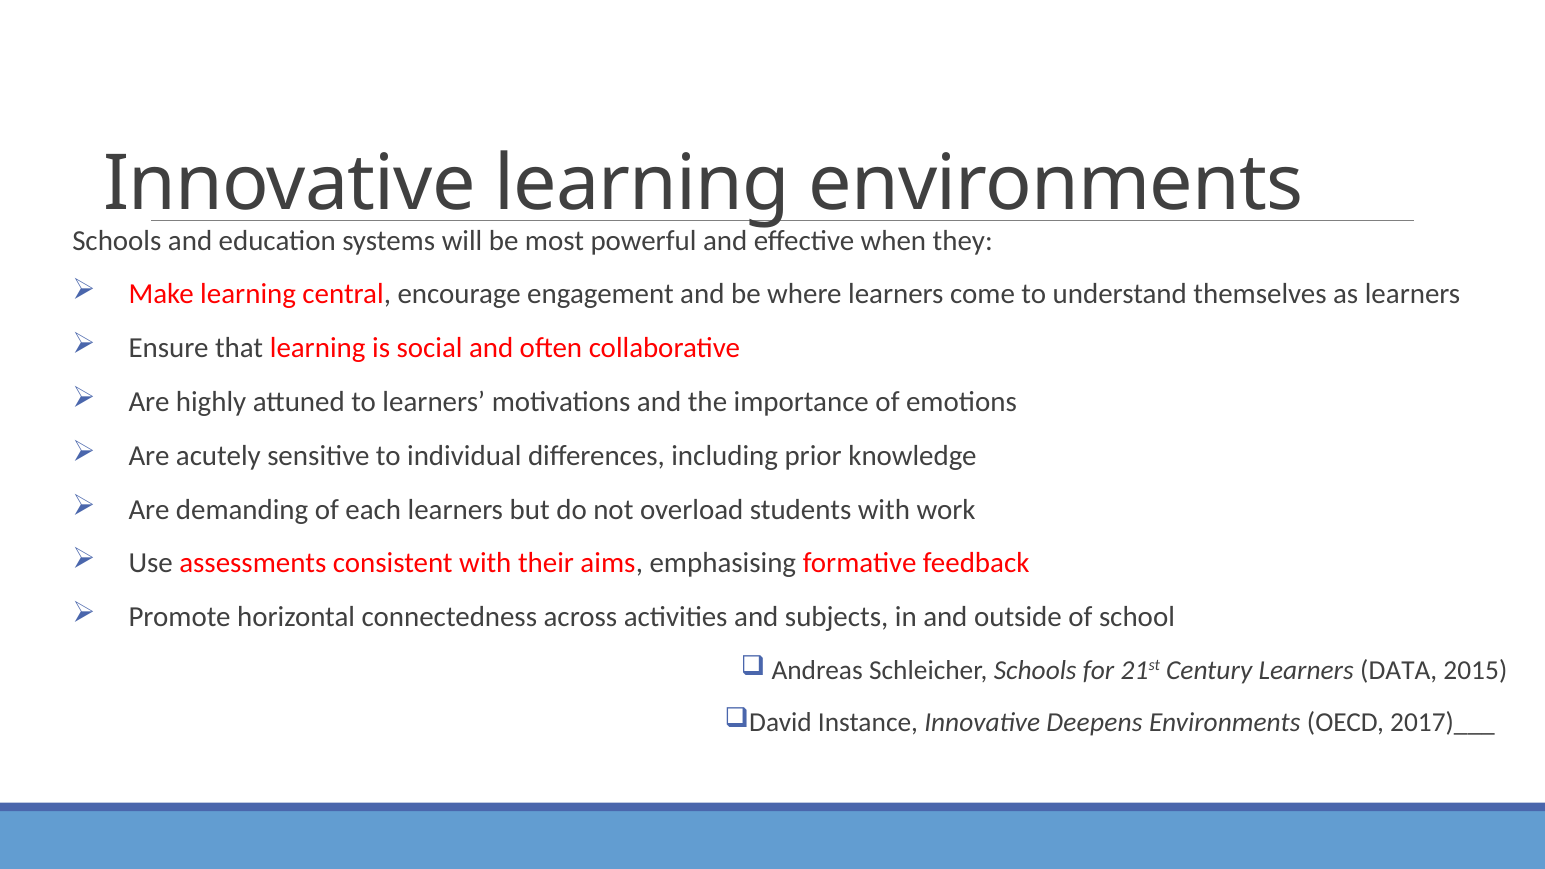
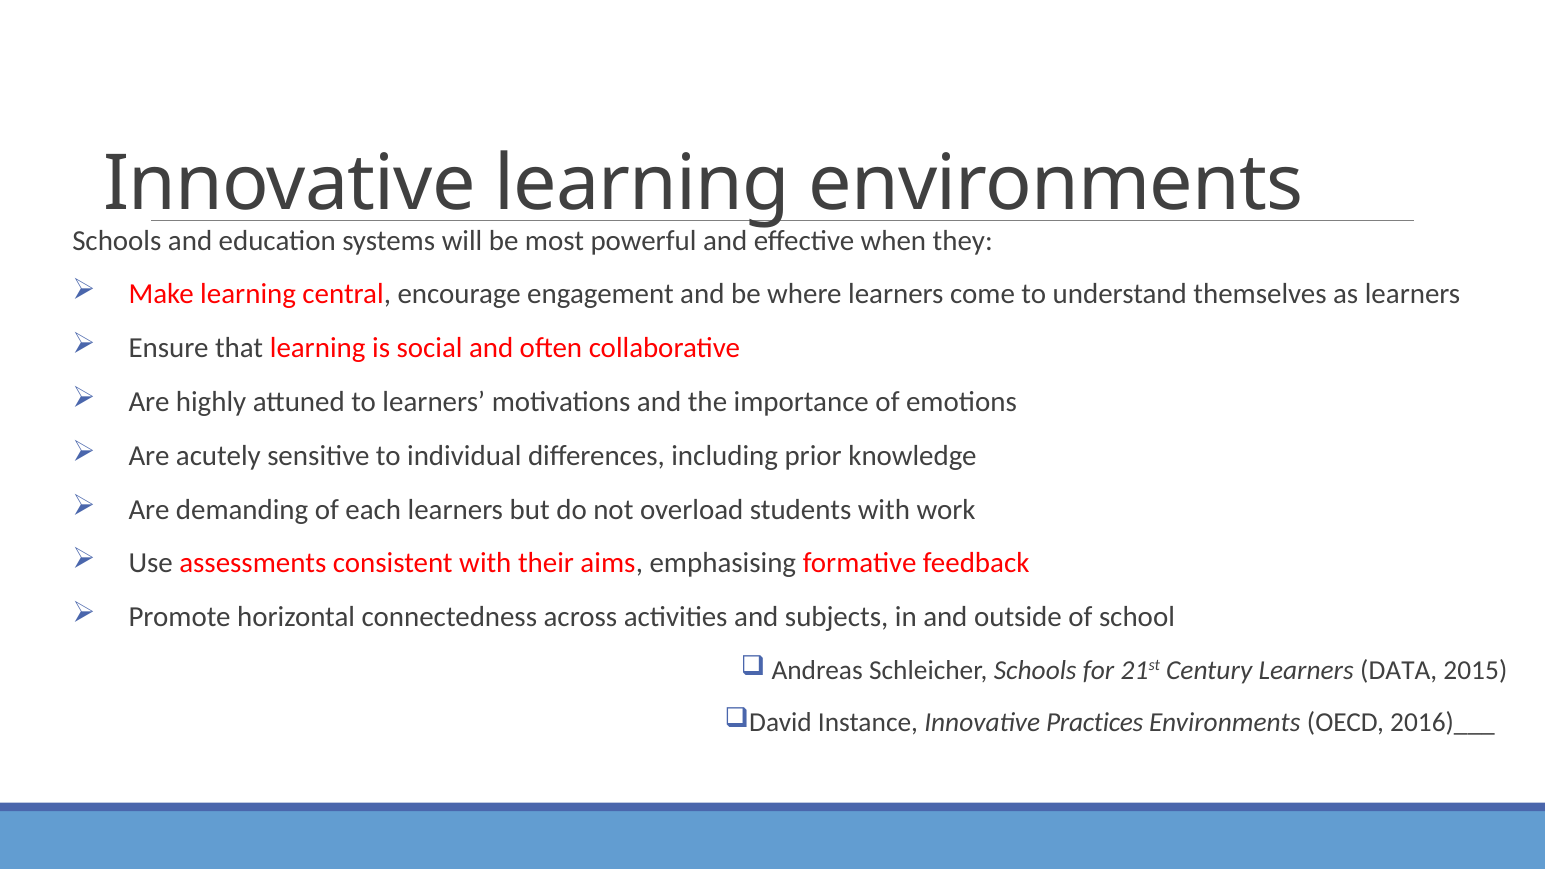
Deepens: Deepens -> Practices (1095, 722)
2017)___: 2017)___ -> 2016)___ (1443, 722)
